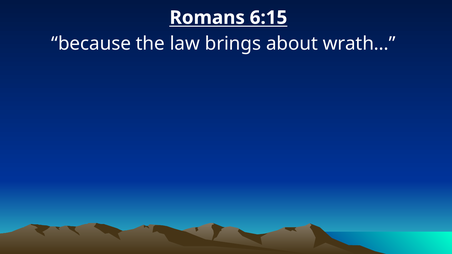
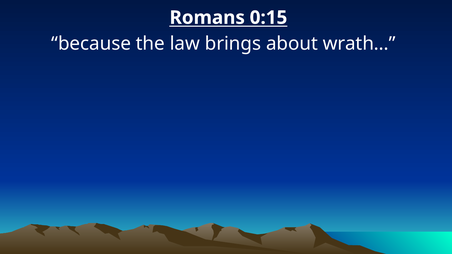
6:15: 6:15 -> 0:15 (268, 18)
